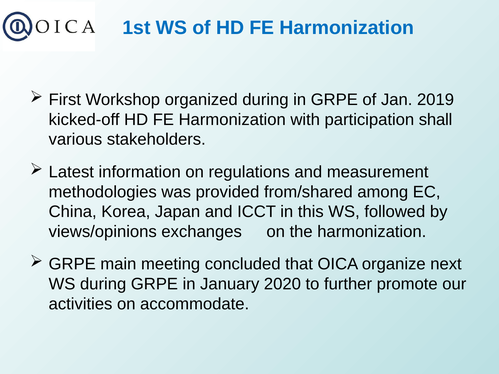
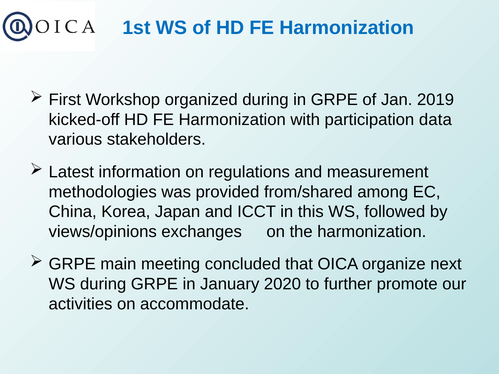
shall: shall -> data (435, 120)
